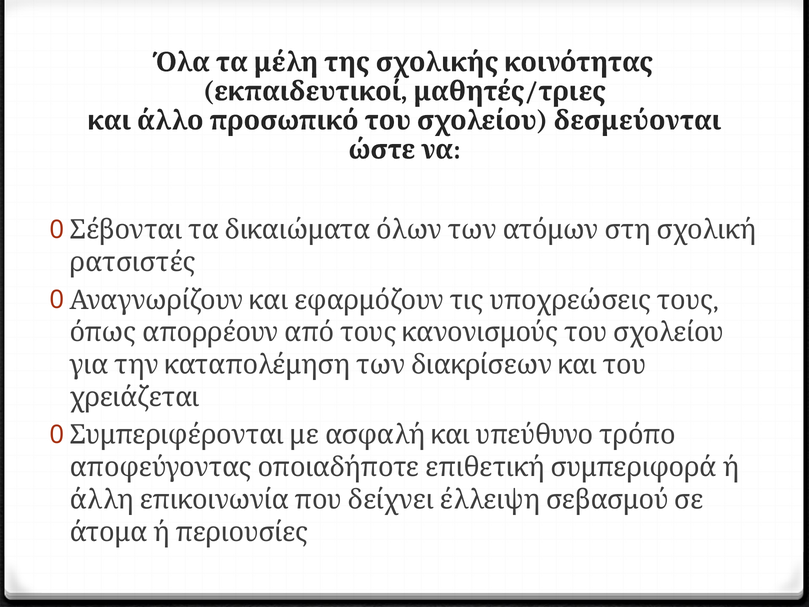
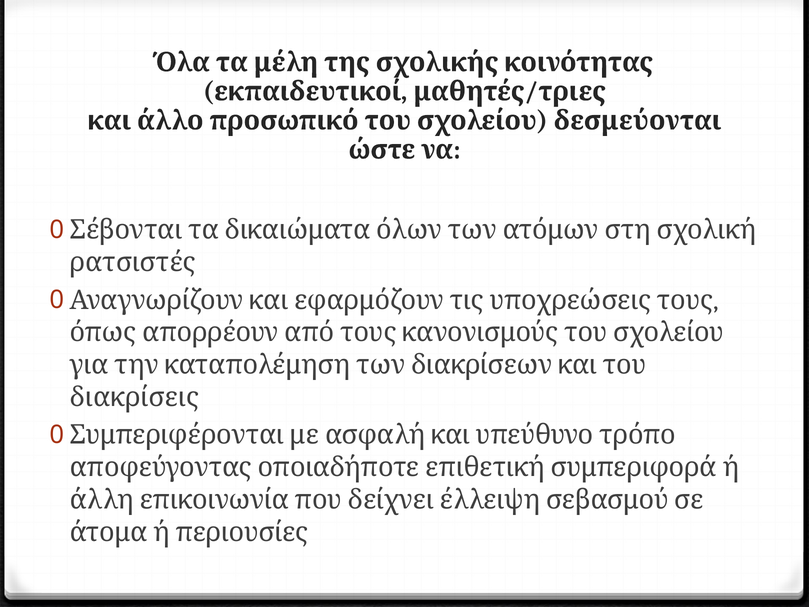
χρειάζεται: χρειάζεται -> διακρίσεις (134, 397)
